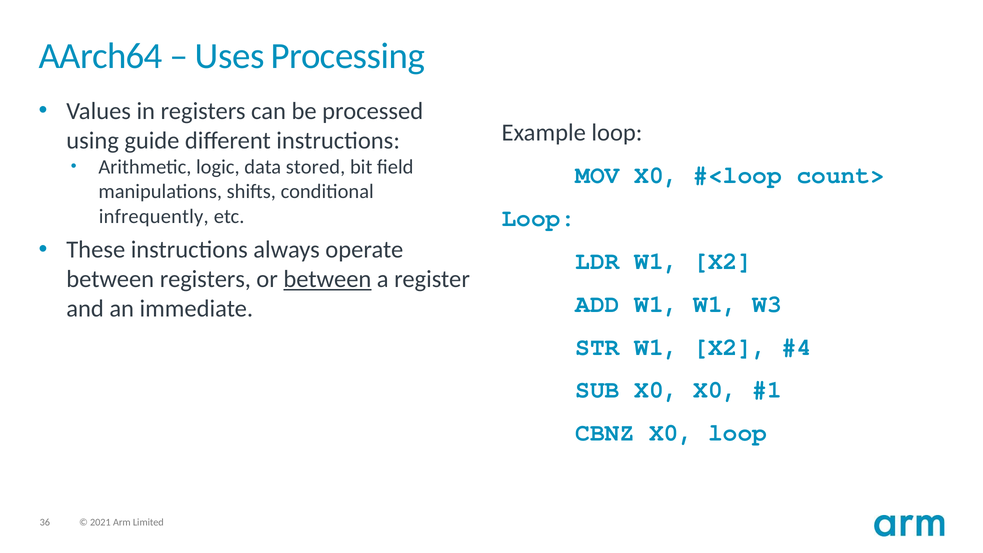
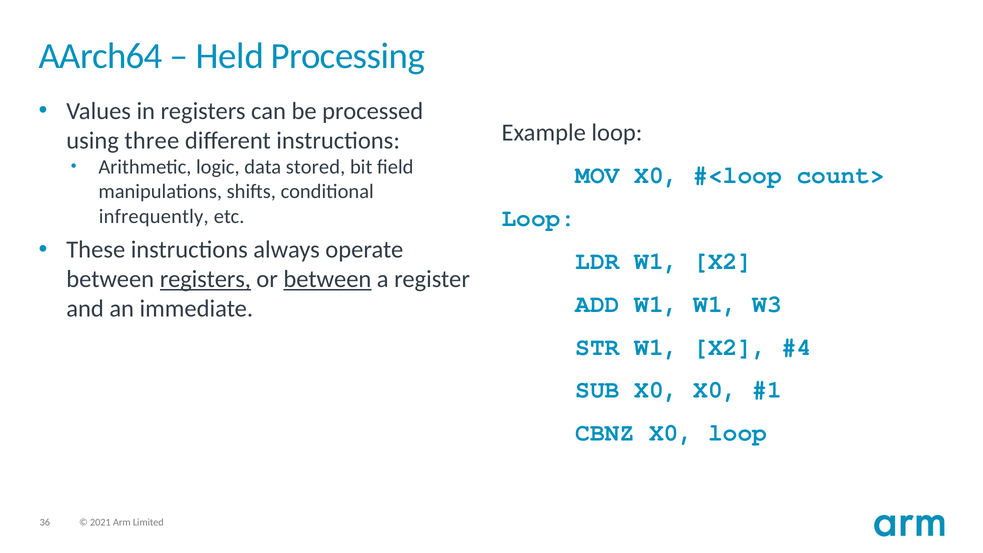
Uses: Uses -> Held (230, 56)
guide: guide -> three (152, 140)
registers underline: none -> present (205, 279)
